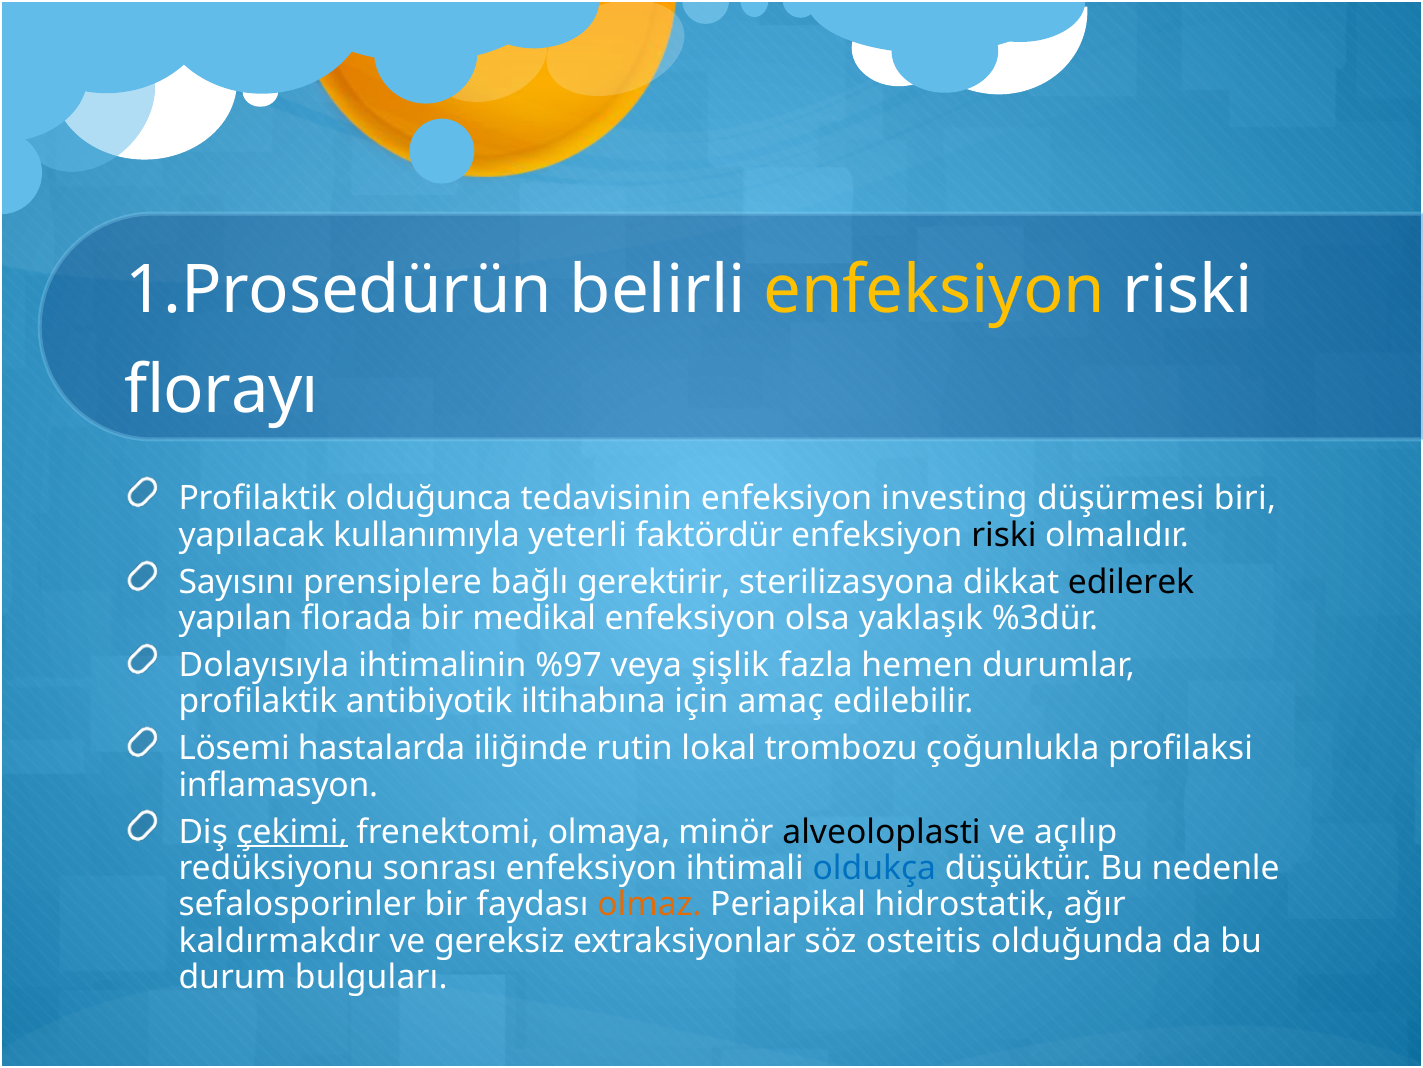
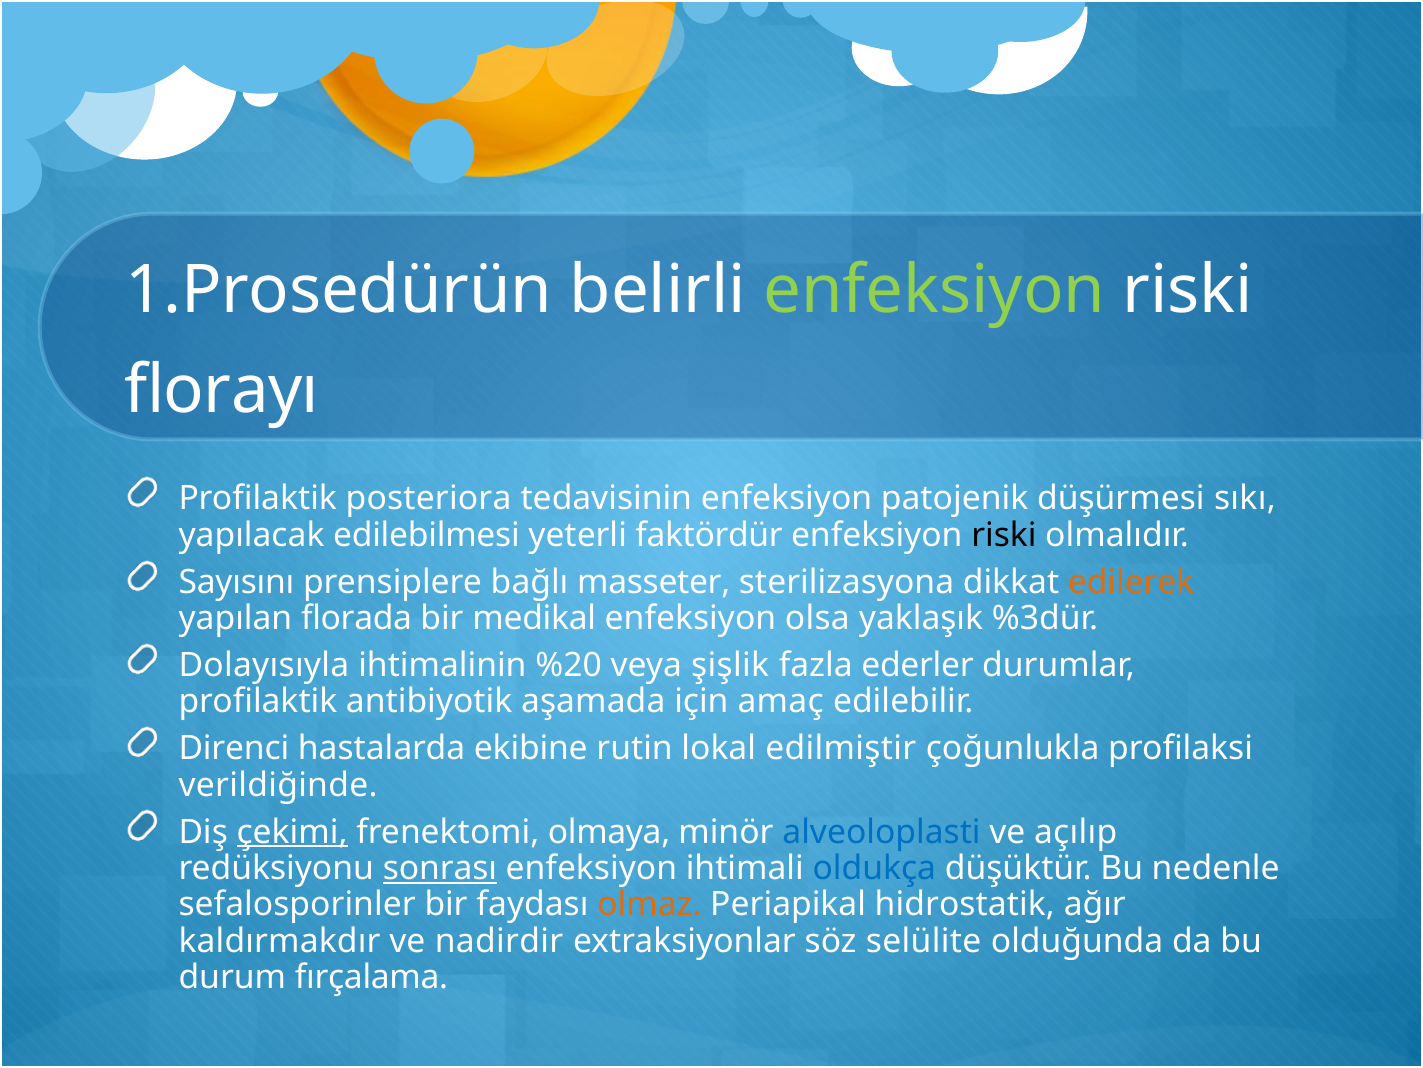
enfeksiyon colour: yellow -> light green (934, 290)
olduğunca: olduğunca -> posteriora (429, 498)
investing: investing -> patojenik (955, 498)
biri: biri -> sıkı (1245, 498)
kullanımıyla: kullanımıyla -> edilebilmesi (426, 535)
gerektirir: gerektirir -> masseter (654, 582)
edilerek colour: black -> orange (1131, 582)
%97: %97 -> %20 (569, 665)
hemen: hemen -> ederler (917, 665)
iltihabına: iltihabına -> aşamada (593, 701)
Lösemi: Lösemi -> Direnci (234, 748)
iliğinde: iliğinde -> ekibine (531, 748)
trombozu: trombozu -> edilmiştir (841, 748)
inflamasyon: inflamasyon -> verildiğinde (278, 784)
alveoloplasti colour: black -> blue (882, 831)
sonrası underline: none -> present (440, 868)
gereksiz: gereksiz -> nadirdir (499, 940)
osteitis: osteitis -> selülite (924, 940)
bulguları: bulguları -> fırçalama (372, 977)
